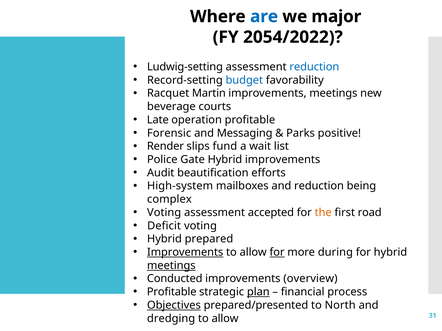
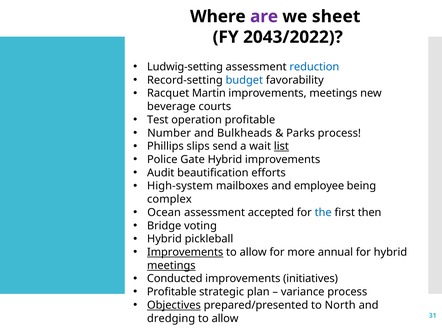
are colour: blue -> purple (264, 17)
major: major -> sheet (336, 17)
2054/2022: 2054/2022 -> 2043/2022 (293, 37)
Late: Late -> Test (158, 120)
Forensic: Forensic -> Number (169, 133)
Messaging: Messaging -> Bulkheads (245, 133)
Parks positive: positive -> process (339, 133)
Render: Render -> Phillips (165, 147)
fund: fund -> send (225, 147)
list underline: none -> present (281, 147)
and reduction: reduction -> employee (319, 186)
Voting: Voting -> Ocean (164, 213)
the colour: orange -> blue (323, 213)
road: road -> then (370, 213)
Deficit: Deficit -> Bridge (164, 226)
prepared: prepared -> pickleball (209, 239)
for underline: present -> none (277, 253)
during: during -> annual (335, 253)
overview: overview -> initiatives (311, 279)
plan underline: present -> none (258, 292)
financial: financial -> variance (303, 292)
